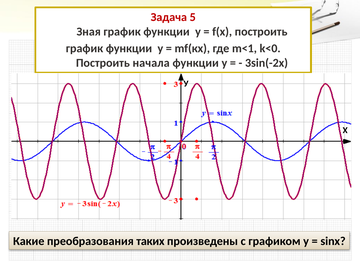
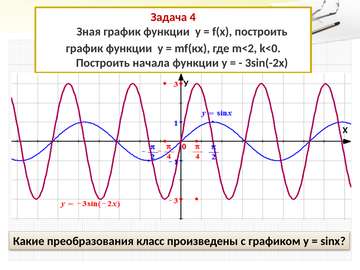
5: 5 -> 4 (193, 17)
m<1: m<1 -> m<2 (244, 48)
таких: таких -> класс (150, 241)
